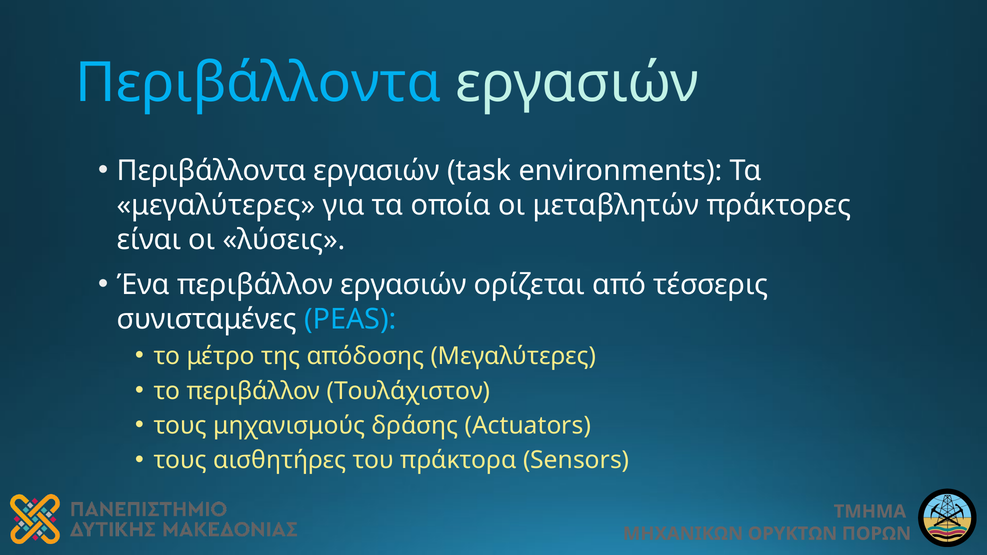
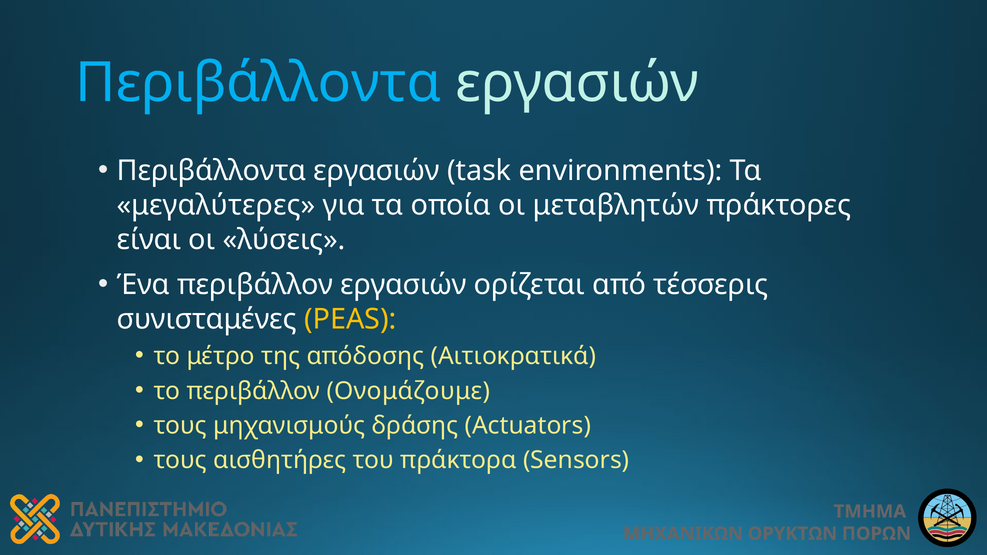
PEAS colour: light blue -> yellow (350, 319)
απόδοσης Μεγαλύτερες: Μεγαλύτερες -> Αιτιοκρατικά (513, 356)
Τουλάχιστον: Τουλάχιστον -> Ονομάζουμε (408, 391)
